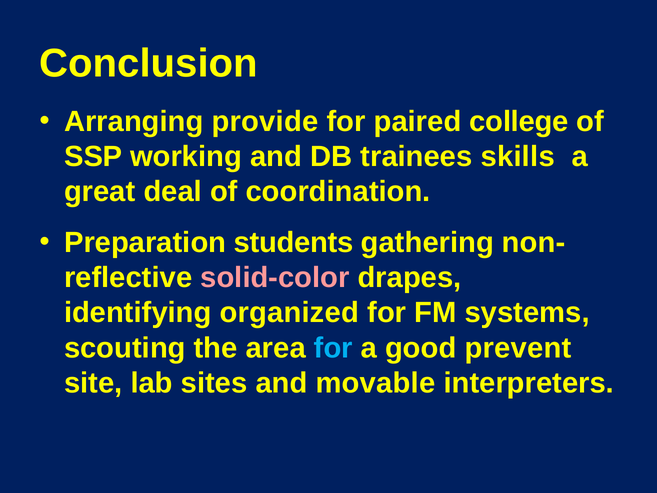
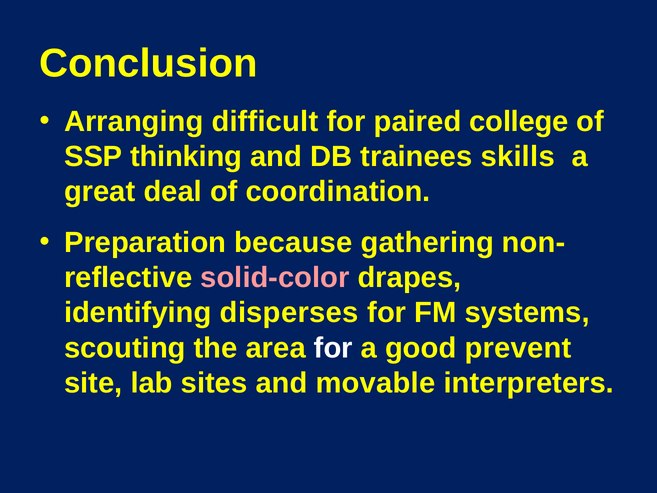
provide: provide -> difficult (265, 121)
working: working -> thinking (186, 156)
students: students -> because (293, 243)
organized: organized -> disperses (289, 313)
for colour: light blue -> white (333, 348)
